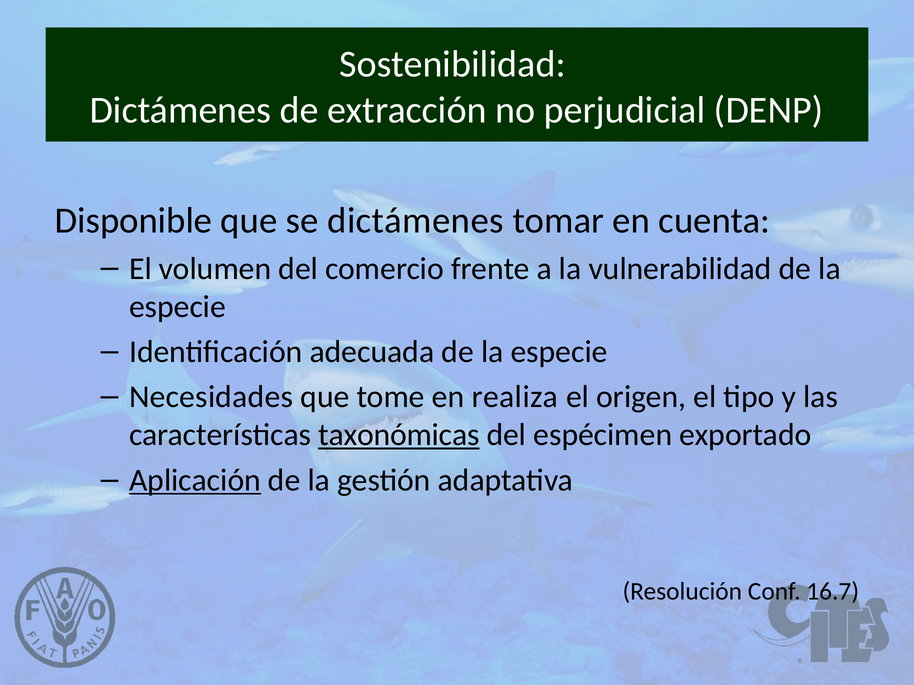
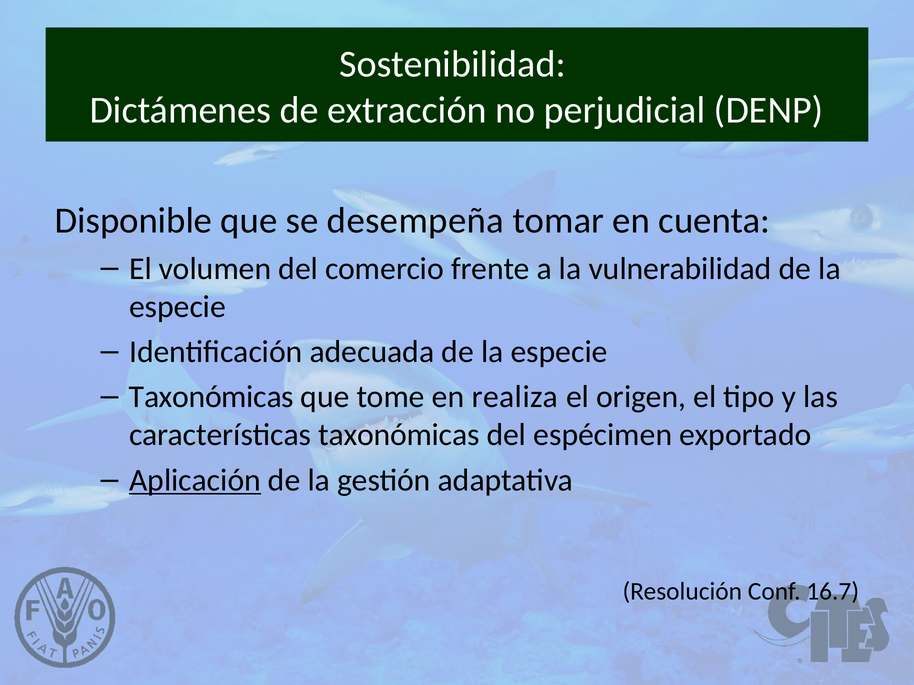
se dictámenes: dictámenes -> desempeña (415, 221)
Necesidades: Necesidades -> Taxonómicas (211, 397)
taxonómicas underline: present -> none (399, 435)
